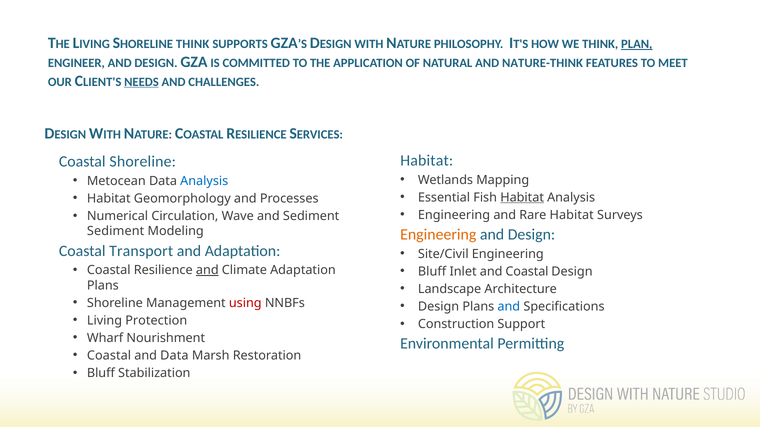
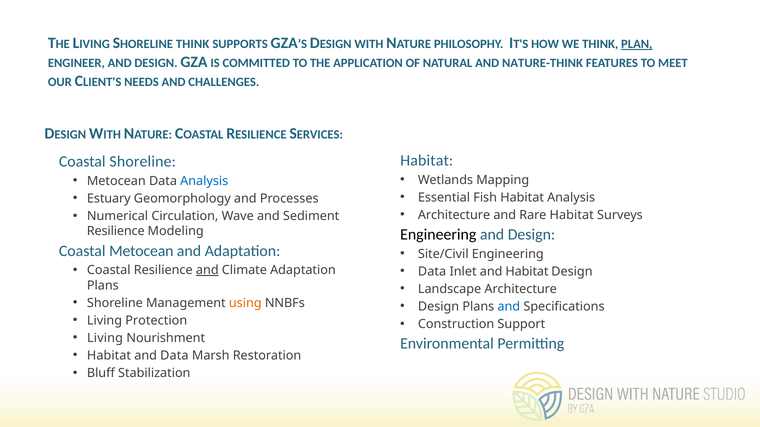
NEEDS underline: present -> none (141, 82)
Habitat underline: present -> none (522, 198)
Habitat: Habitat -> Estuary (109, 199)
Engineering: Engineering -> Architecture (454, 215)
Sediment: Sediment -> Resilience (116, 232)
Engineering colour: orange -> black (438, 235)
Coastal Transport: Transport -> Metocean (141, 251)
Bluff: Bluff -> Data (432, 272)
and Coastal: Coastal -> Habitat (527, 272)
using colour: red -> orange (245, 303)
Wharf: Wharf -> Living (105, 338)
Coastal: Coastal -> Habitat (109, 356)
